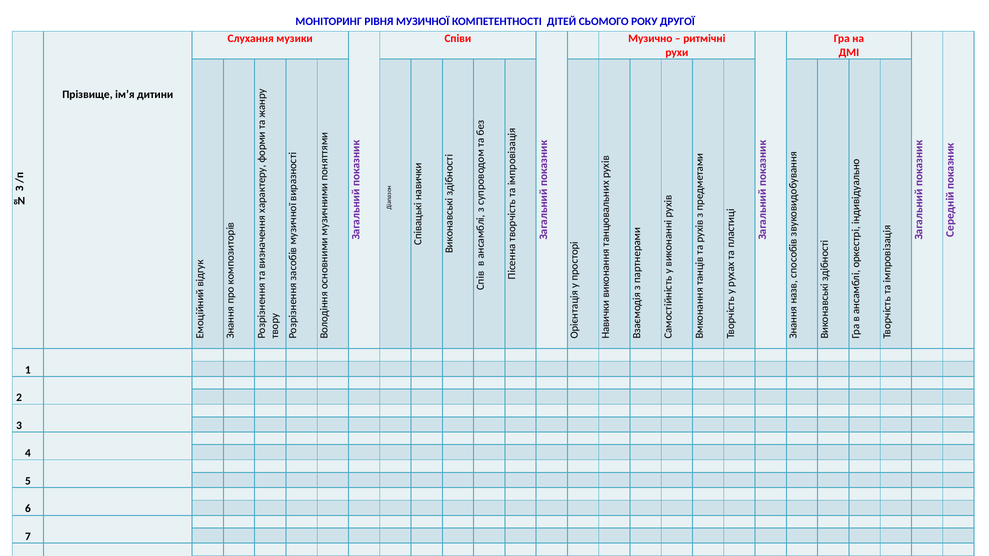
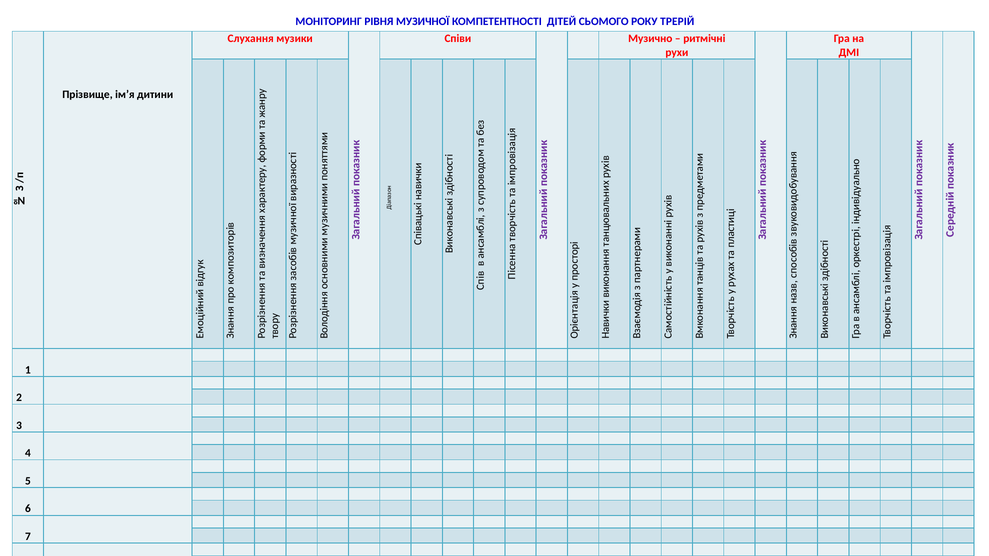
ДРУГОЇ: ДРУГОЇ -> ТРЕРІЙ (677, 21)
